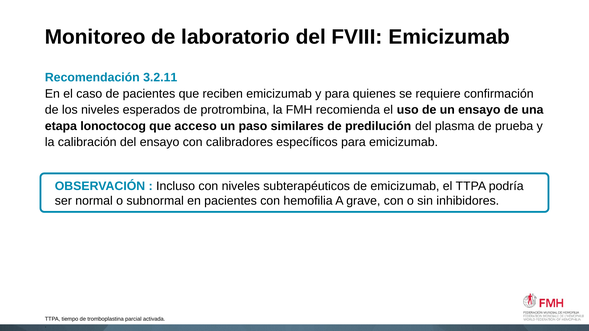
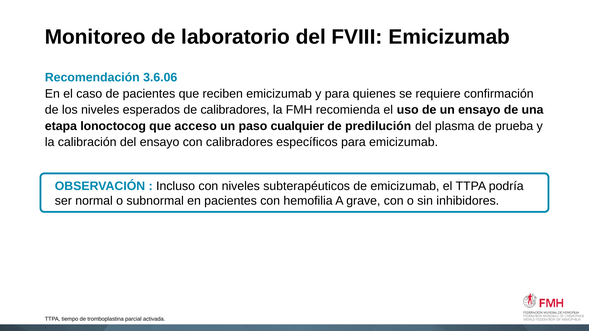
3.2.11: 3.2.11 -> 3.6.06 (160, 78)
de protrombina: protrombina -> calibradores (235, 110)
similares: similares -> cualquier (297, 126)
